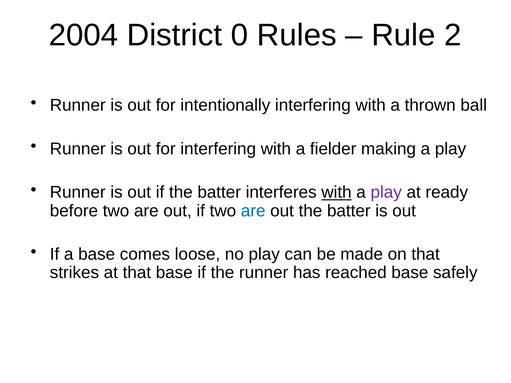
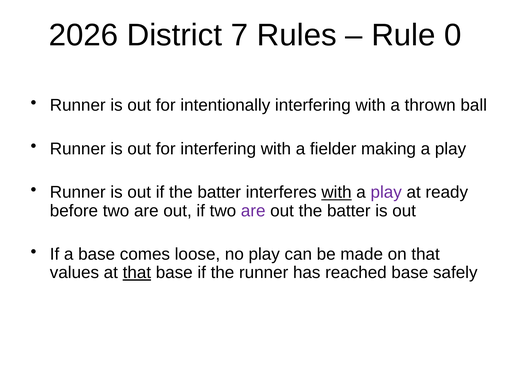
2004: 2004 -> 2026 (84, 35)
0: 0 -> 7 (239, 35)
2: 2 -> 0 (453, 35)
are colour: blue -> purple (253, 211)
strikes: strikes -> values (74, 273)
that underline: none -> present (137, 273)
